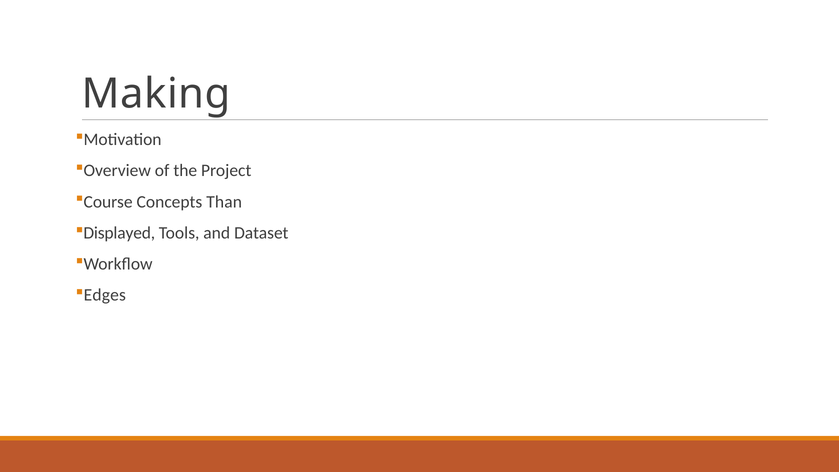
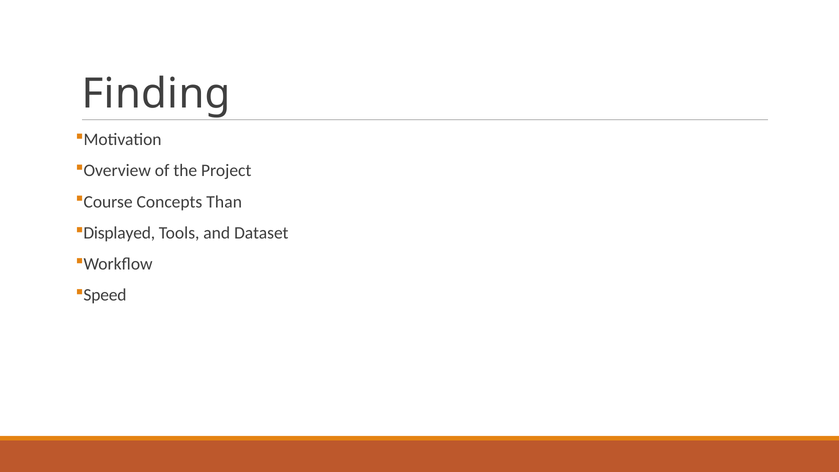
Making: Making -> Finding (156, 94)
Edges: Edges -> Speed (105, 295)
